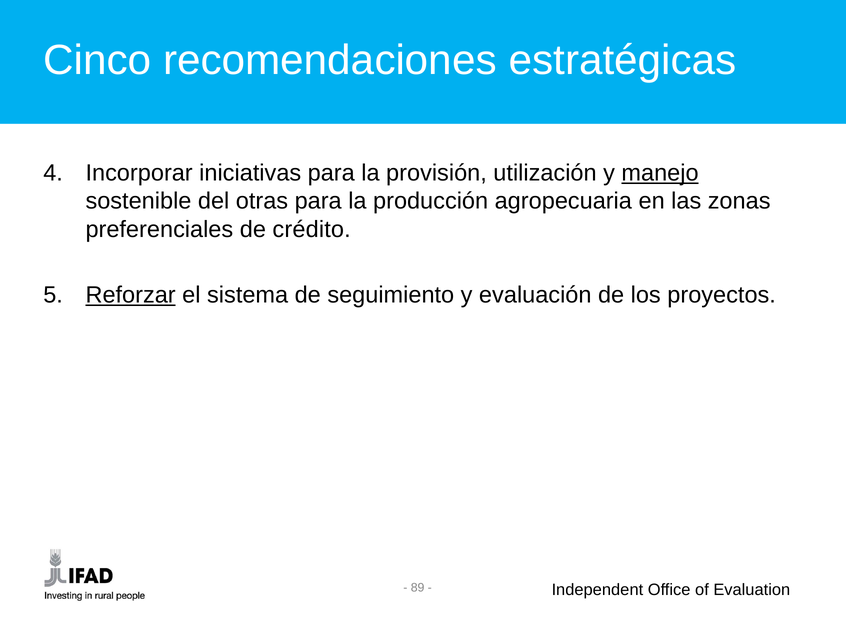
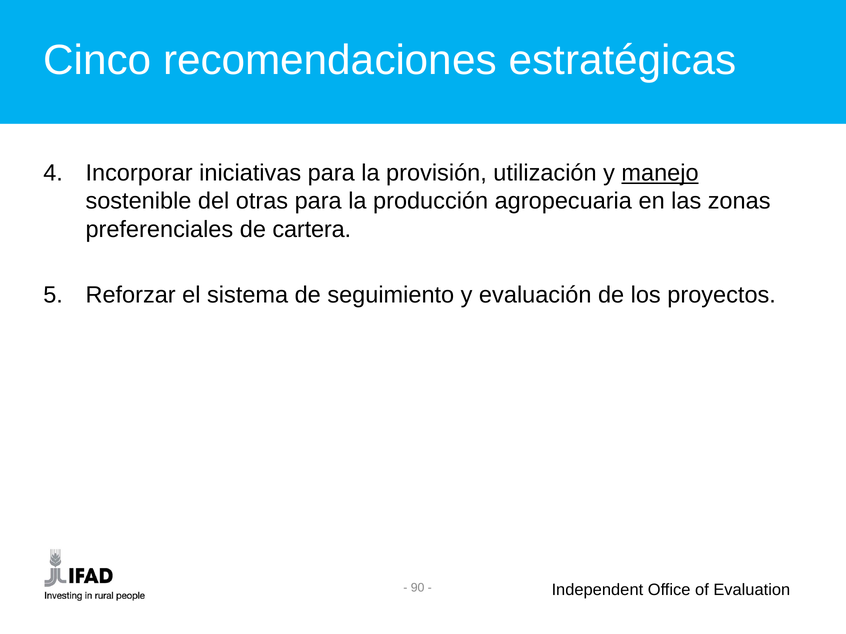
crédito: crédito -> cartera (312, 230)
Reforzar underline: present -> none (131, 295)
89: 89 -> 90 (418, 588)
